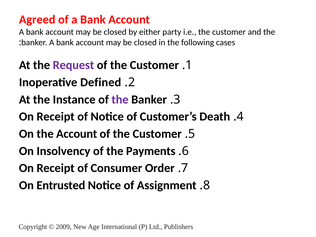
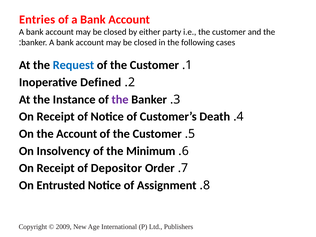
Agreed: Agreed -> Entries (37, 20)
Request colour: purple -> blue (73, 65)
Payments: Payments -> Minimum (151, 151)
Consumer: Consumer -> Depositor (116, 168)
